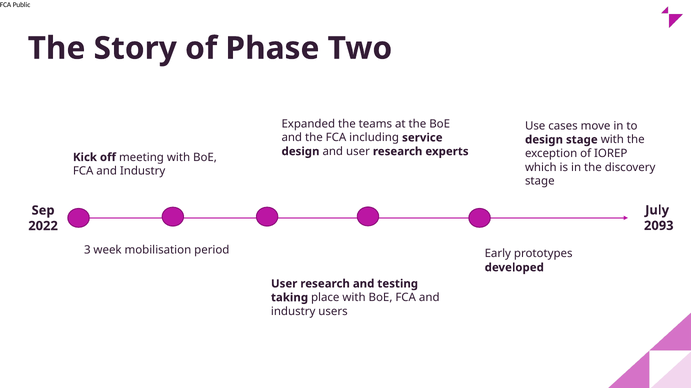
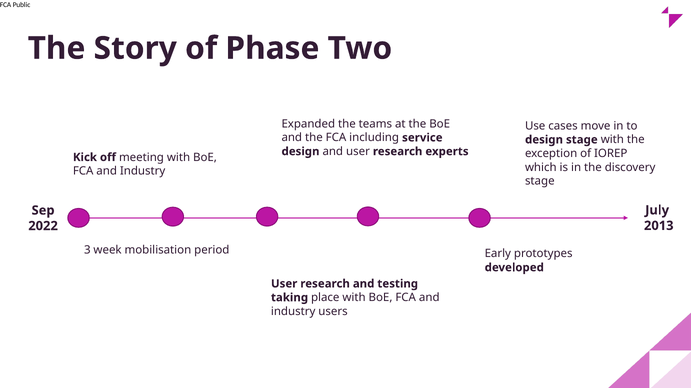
2093: 2093 -> 2013 (659, 226)
